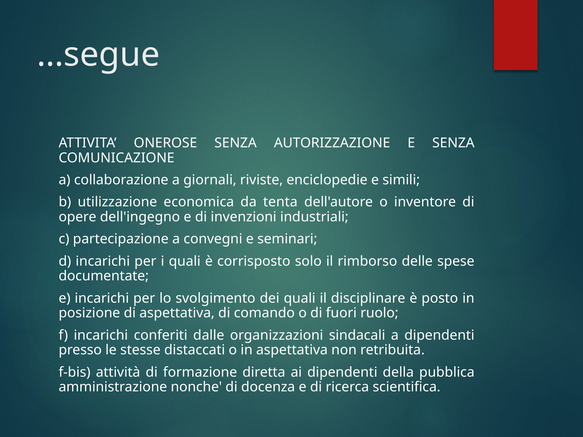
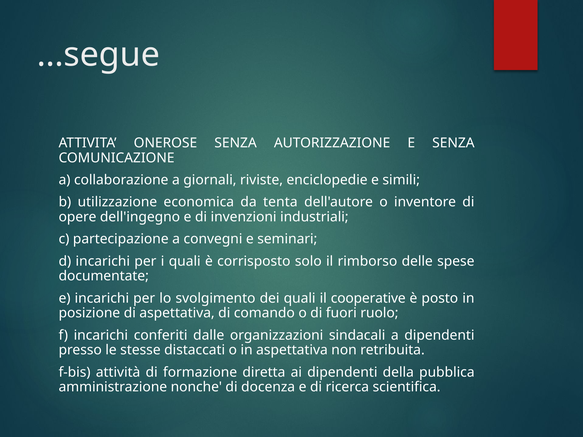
disciplinare: disciplinare -> cooperative (368, 298)
